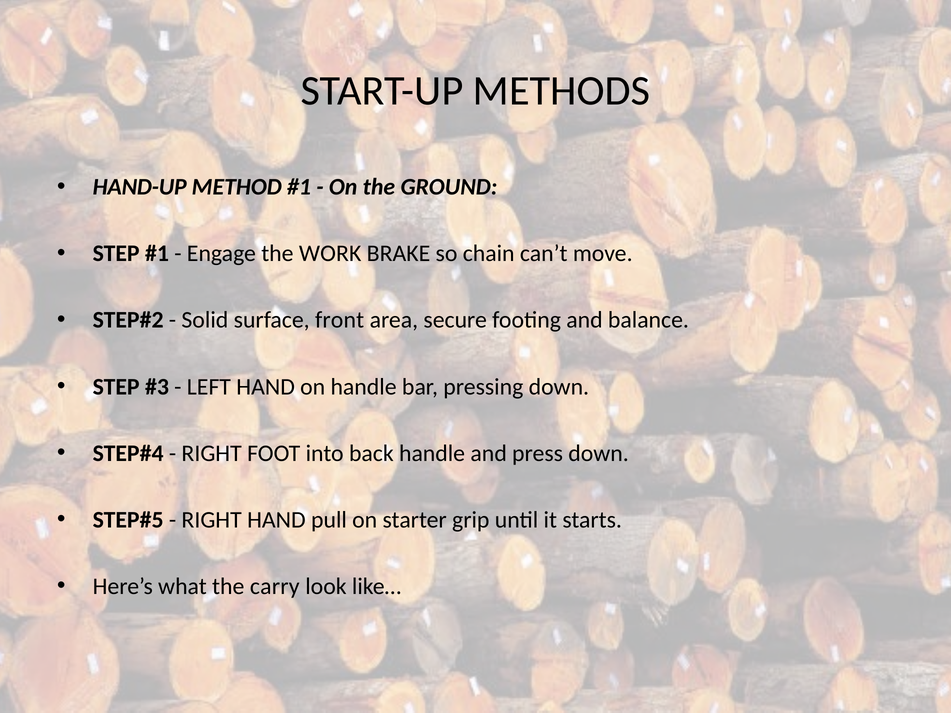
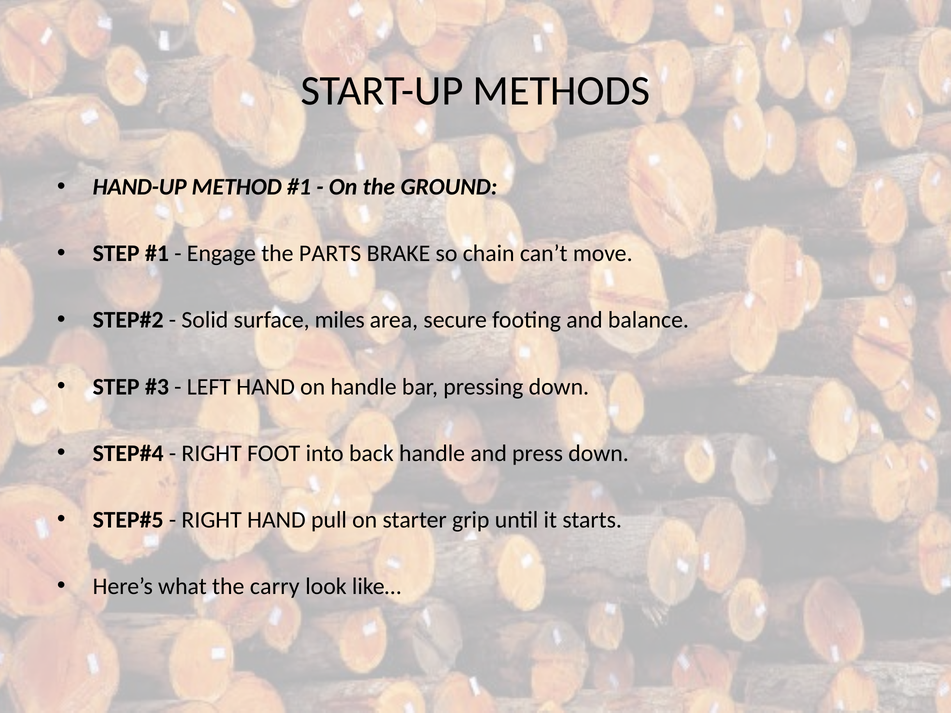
WORK: WORK -> PARTS (330, 254)
front: front -> miles (340, 320)
